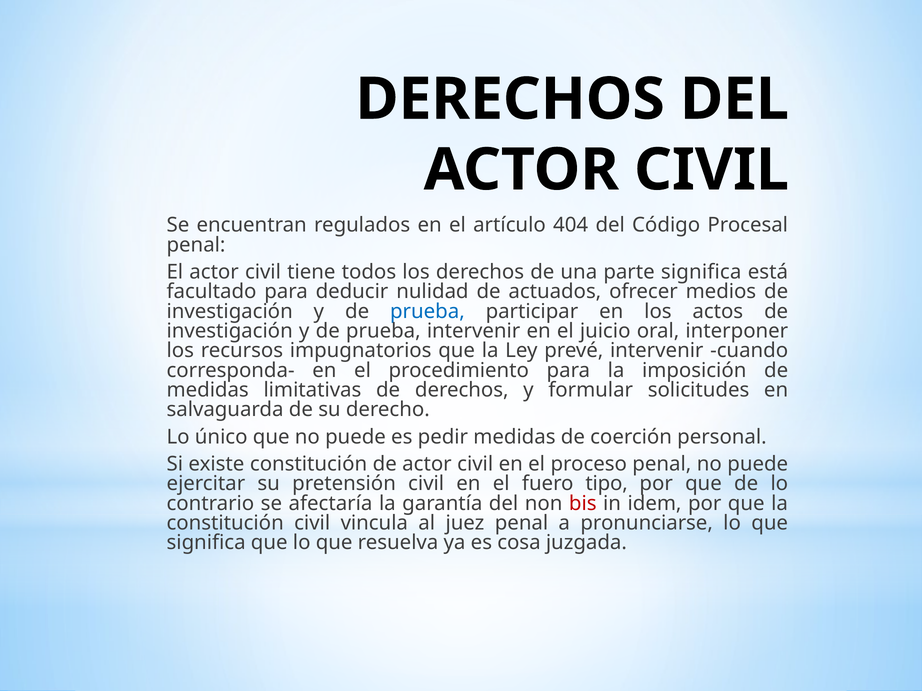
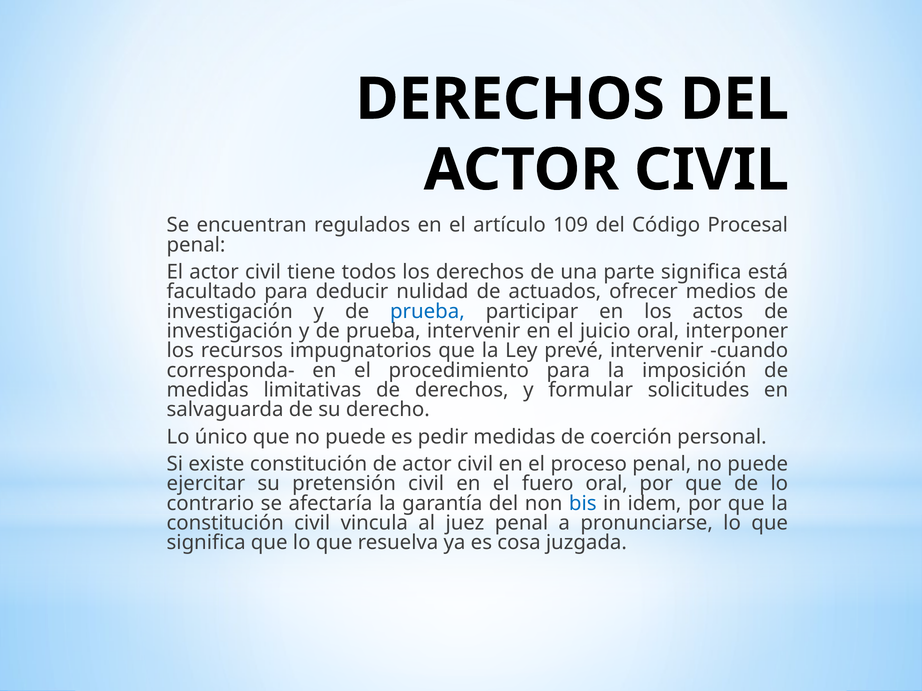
404: 404 -> 109 (571, 225)
fuero tipo: tipo -> oral (607, 484)
bis colour: red -> blue (583, 504)
